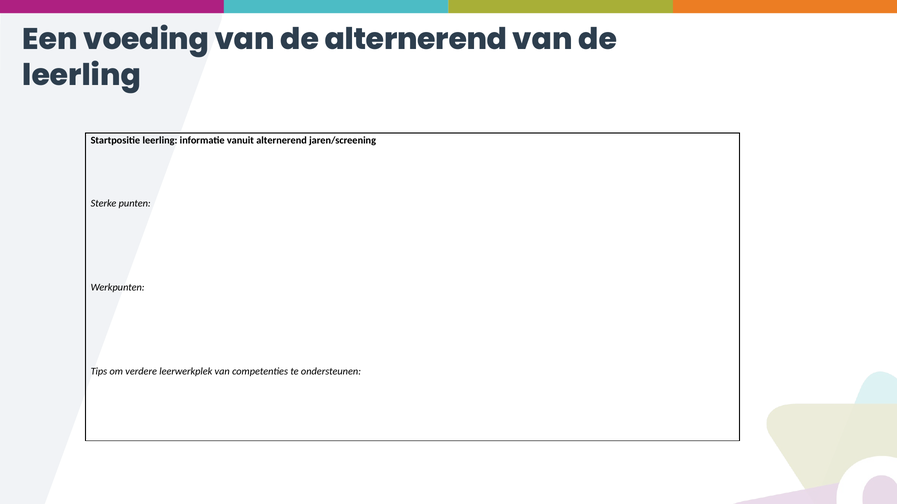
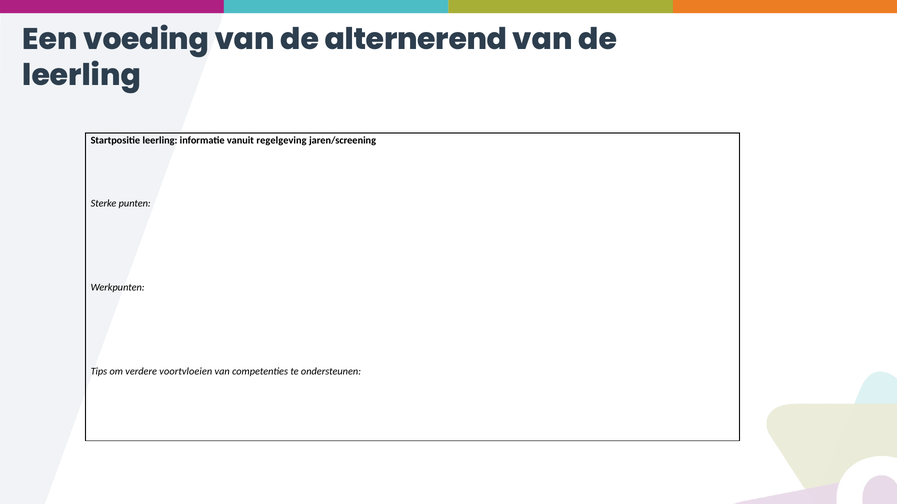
vanuit alternerend: alternerend -> regelgeving (281, 141)
leerwerkplek: leerwerkplek -> voortvloeien (186, 372)
